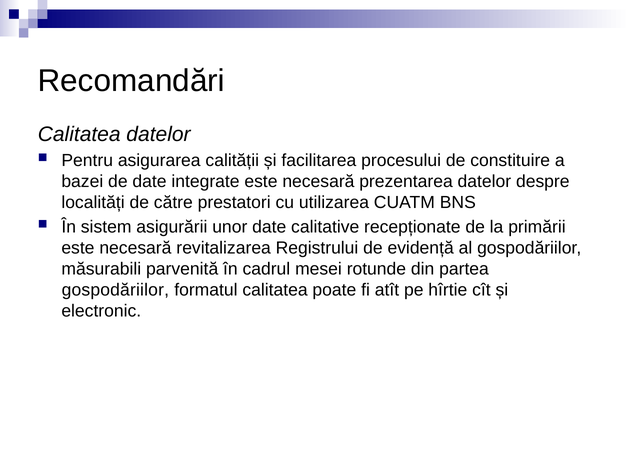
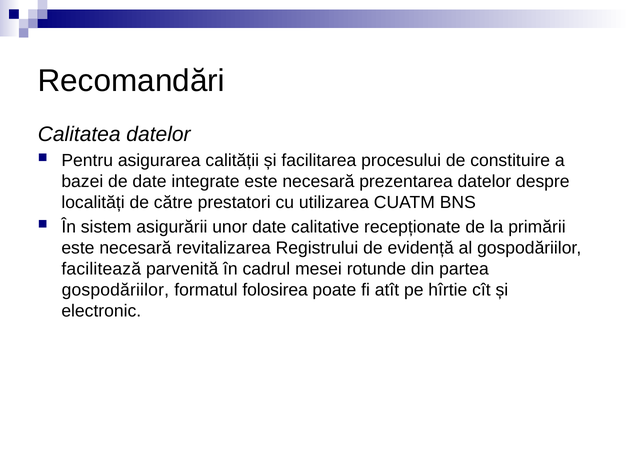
măsurabili: măsurabili -> facilitează (101, 269)
formatul calitatea: calitatea -> folosirea (275, 290)
